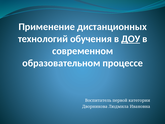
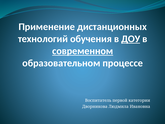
современном underline: none -> present (83, 51)
